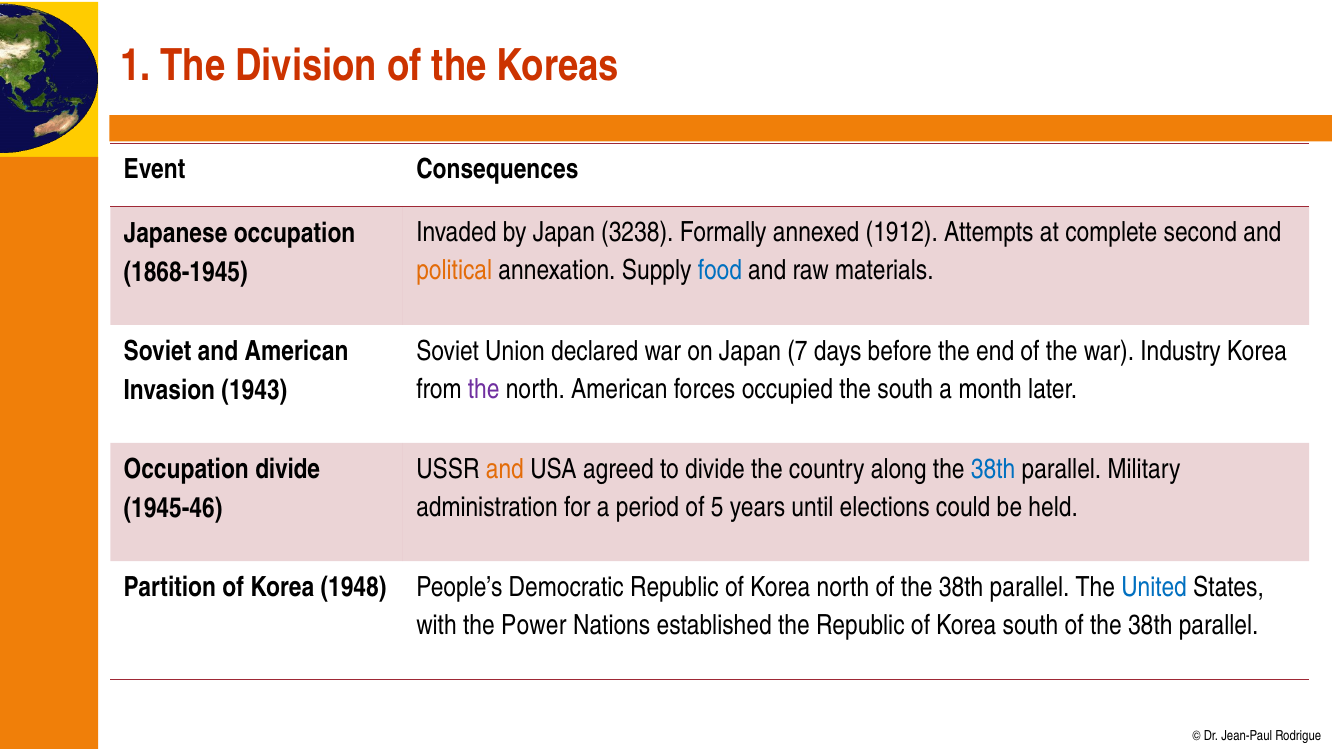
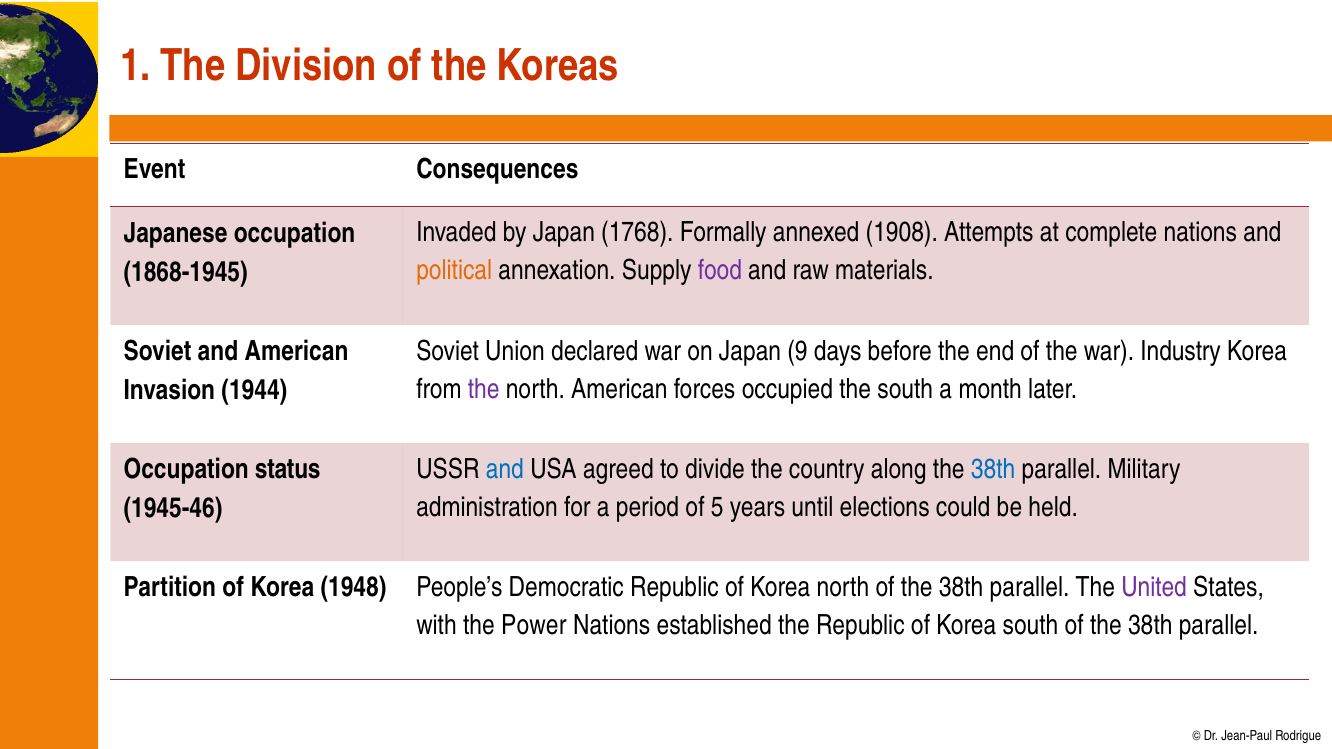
3238: 3238 -> 1768 (637, 233)
1912: 1912 -> 1908 (902, 233)
complete second: second -> nations (1200, 233)
food colour: blue -> purple (720, 271)
7: 7 -> 9 (798, 351)
1943: 1943 -> 1944 (254, 391)
and colour: orange -> blue (505, 469)
Occupation divide: divide -> status (288, 470)
United colour: blue -> purple (1154, 587)
